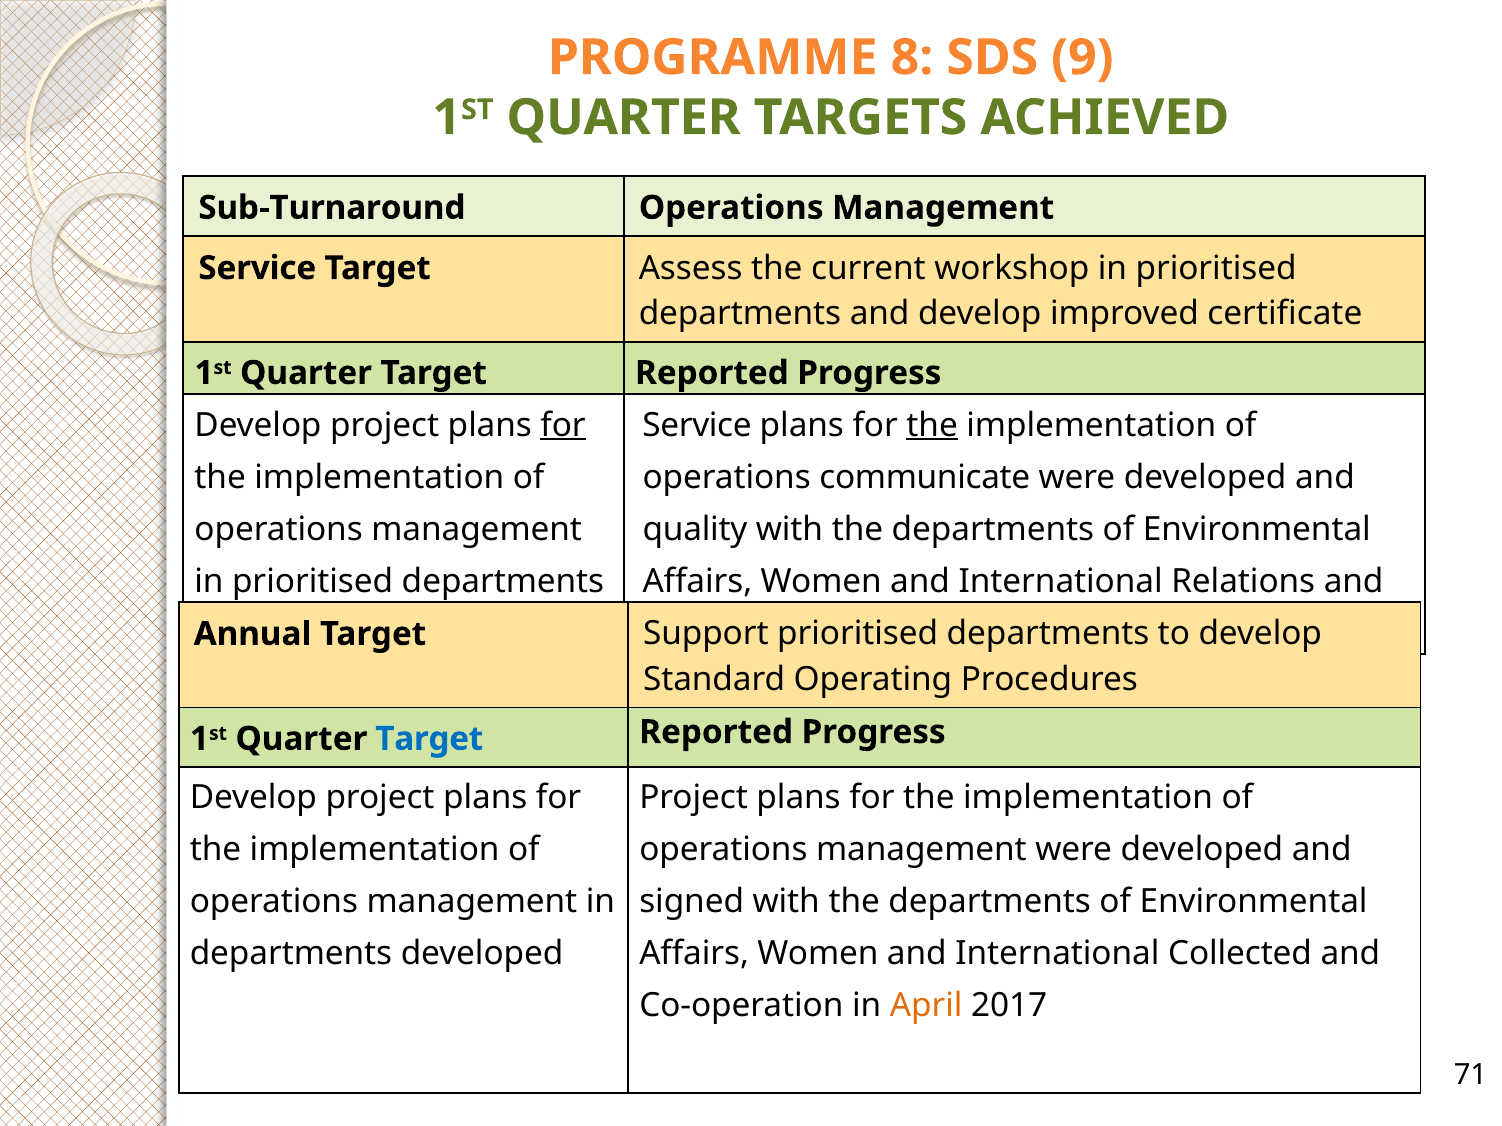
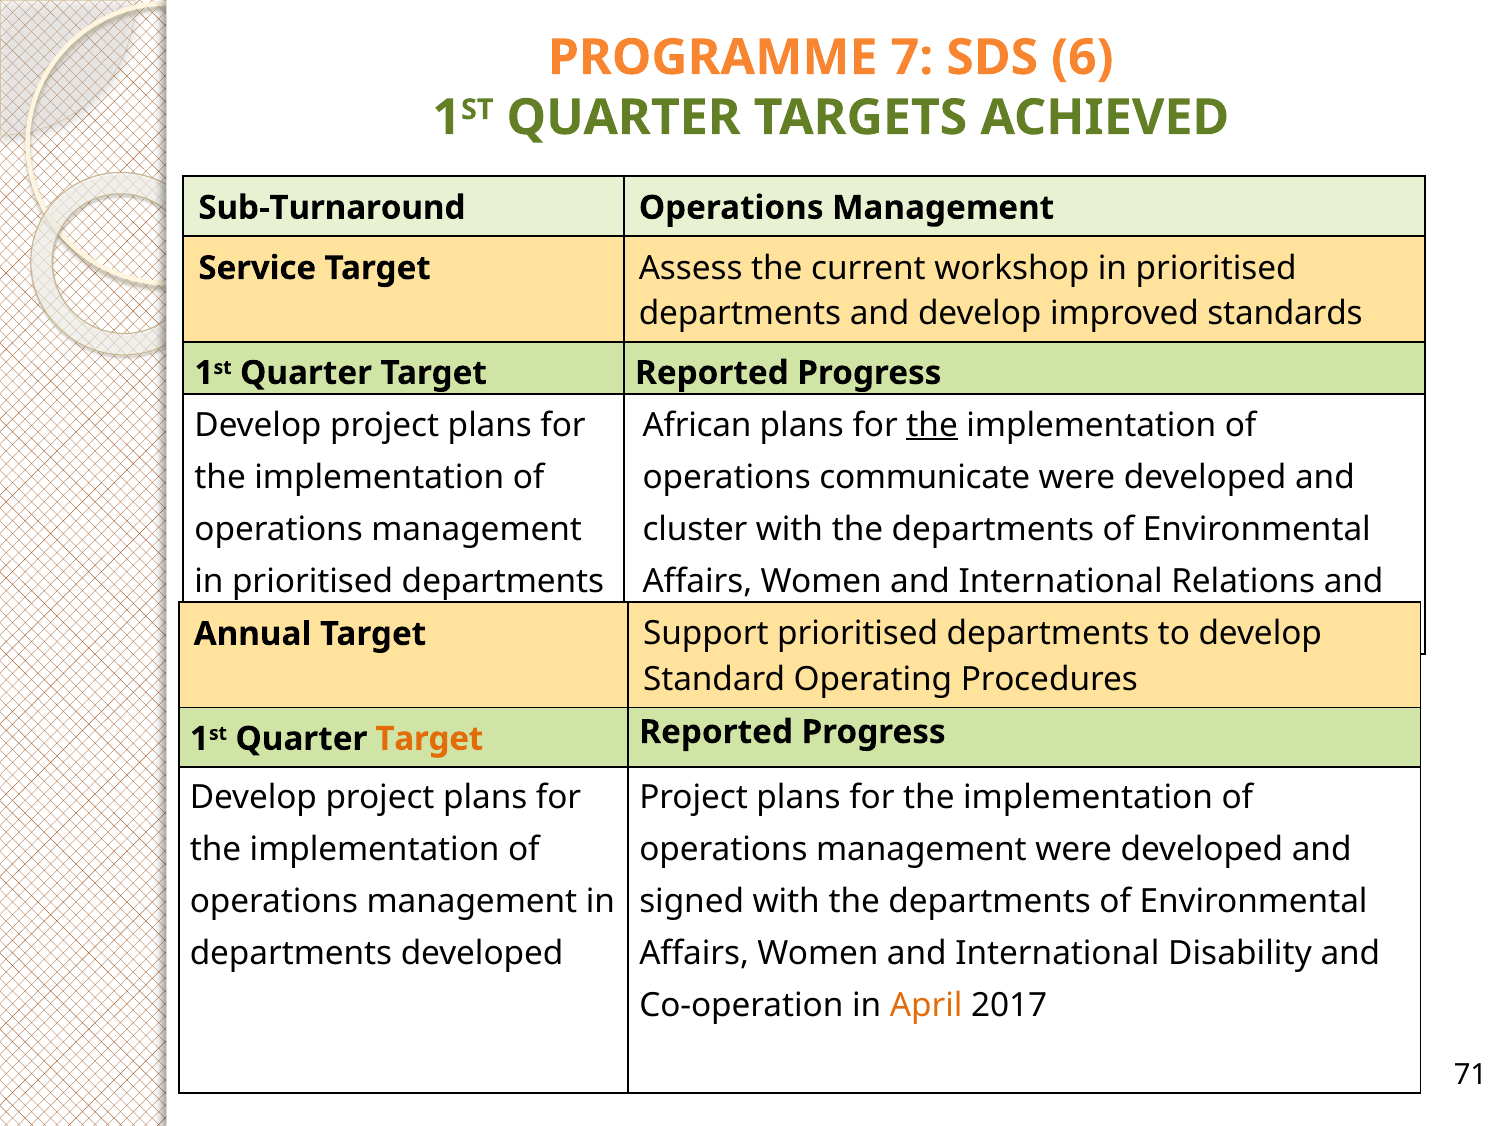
8: 8 -> 7 (912, 58)
9: 9 -> 6 (1082, 58)
certificate: certificate -> standards (1285, 314)
for underline: present -> none (563, 425)
Service: Service -> African (697, 425)
quality: quality -> cluster (695, 529)
Target colour: blue -> orange (429, 739)
Collected: Collected -> Disability (1240, 954)
